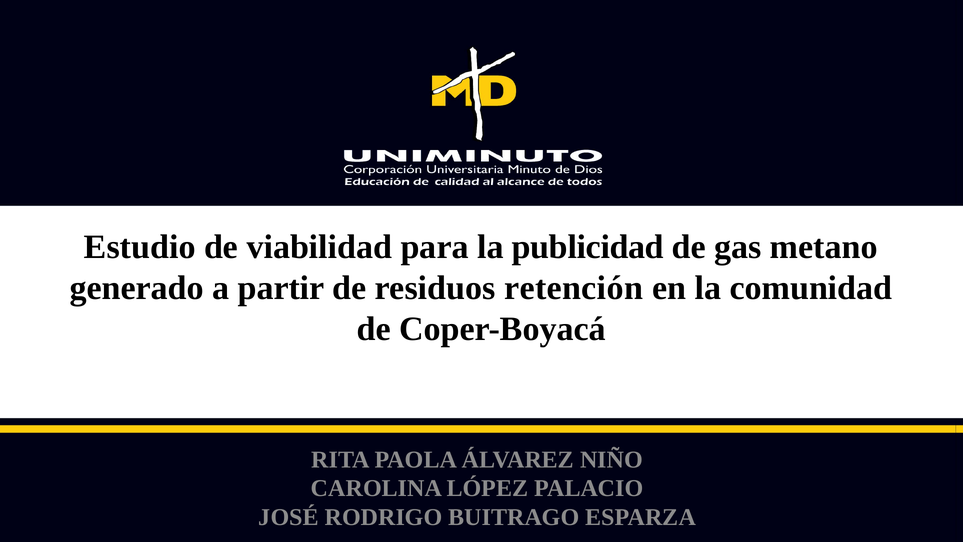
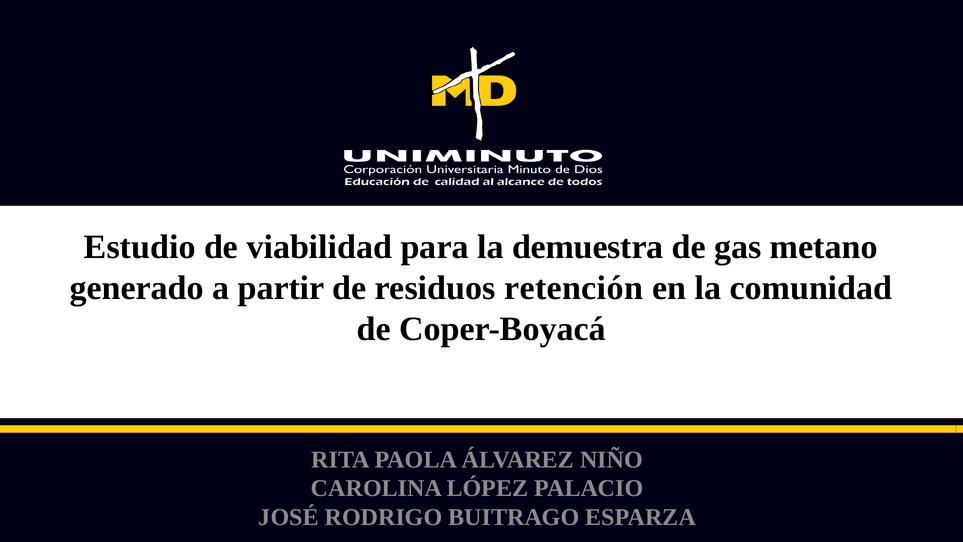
publicidad: publicidad -> demuestra (588, 247)
